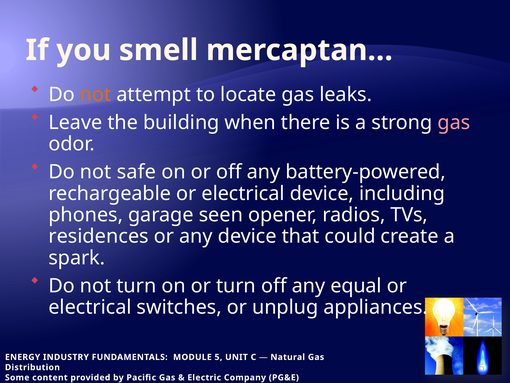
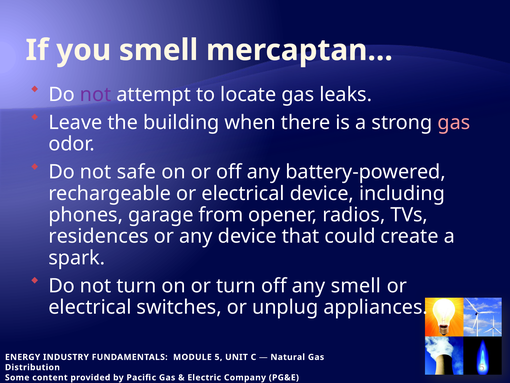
not colour: orange -> purple (96, 95)
seen: seen -> from (221, 215)
any equal: equal -> smell (356, 285)
